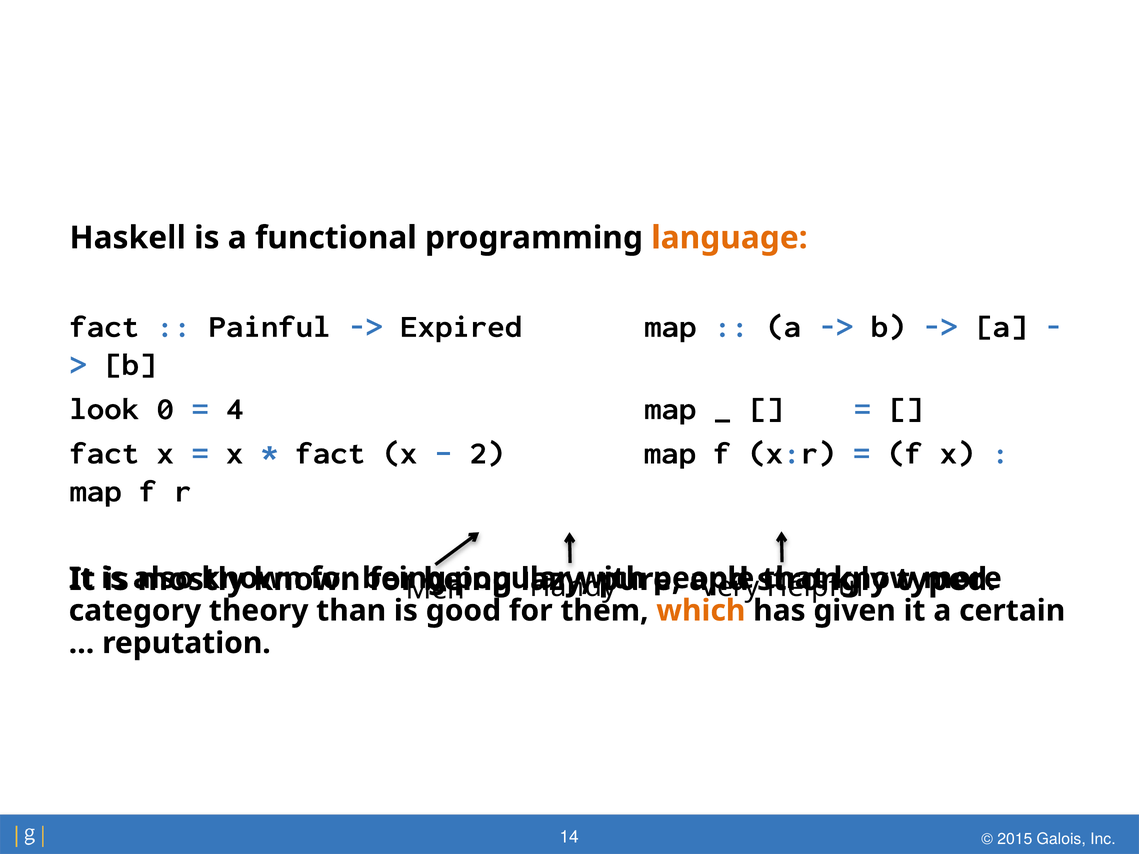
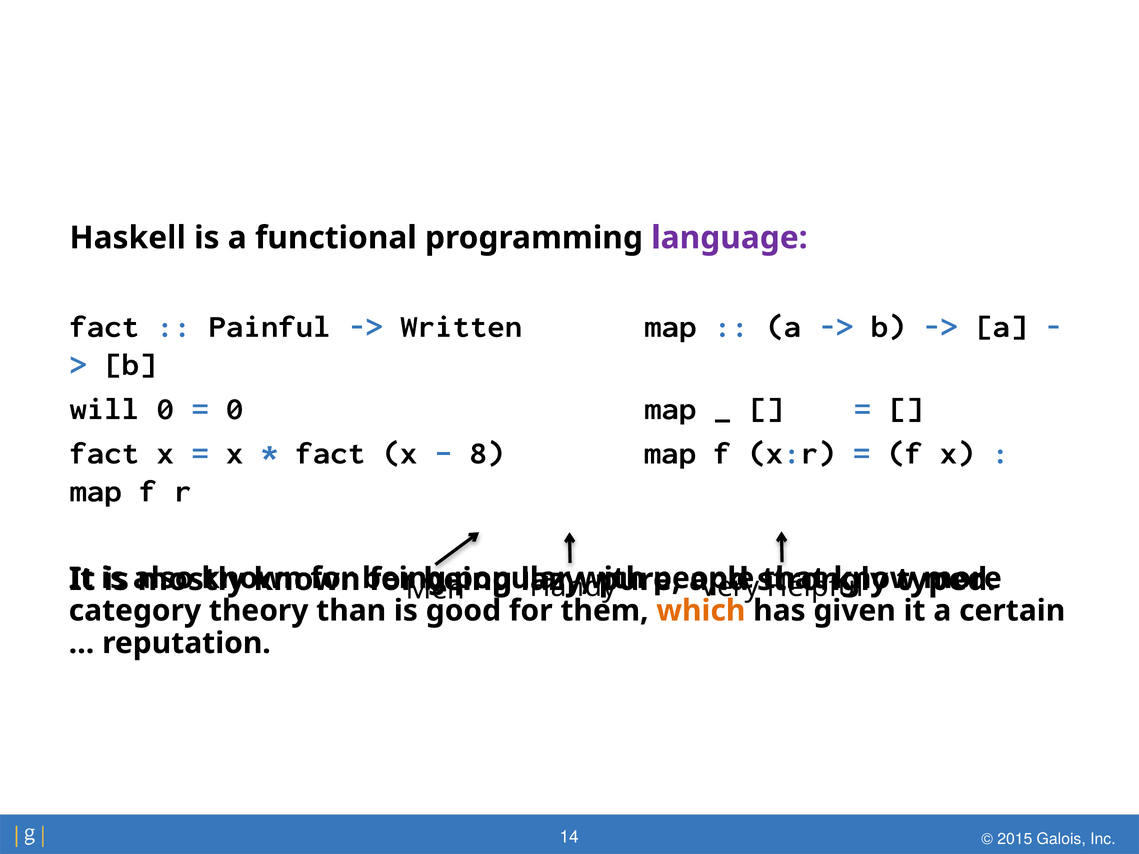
language colour: orange -> purple (729, 238)
Expired: Expired -> Written (461, 326)
look: look -> will (104, 409)
4: 4 -> 0 (235, 409)
2: 2 -> 8 (487, 453)
